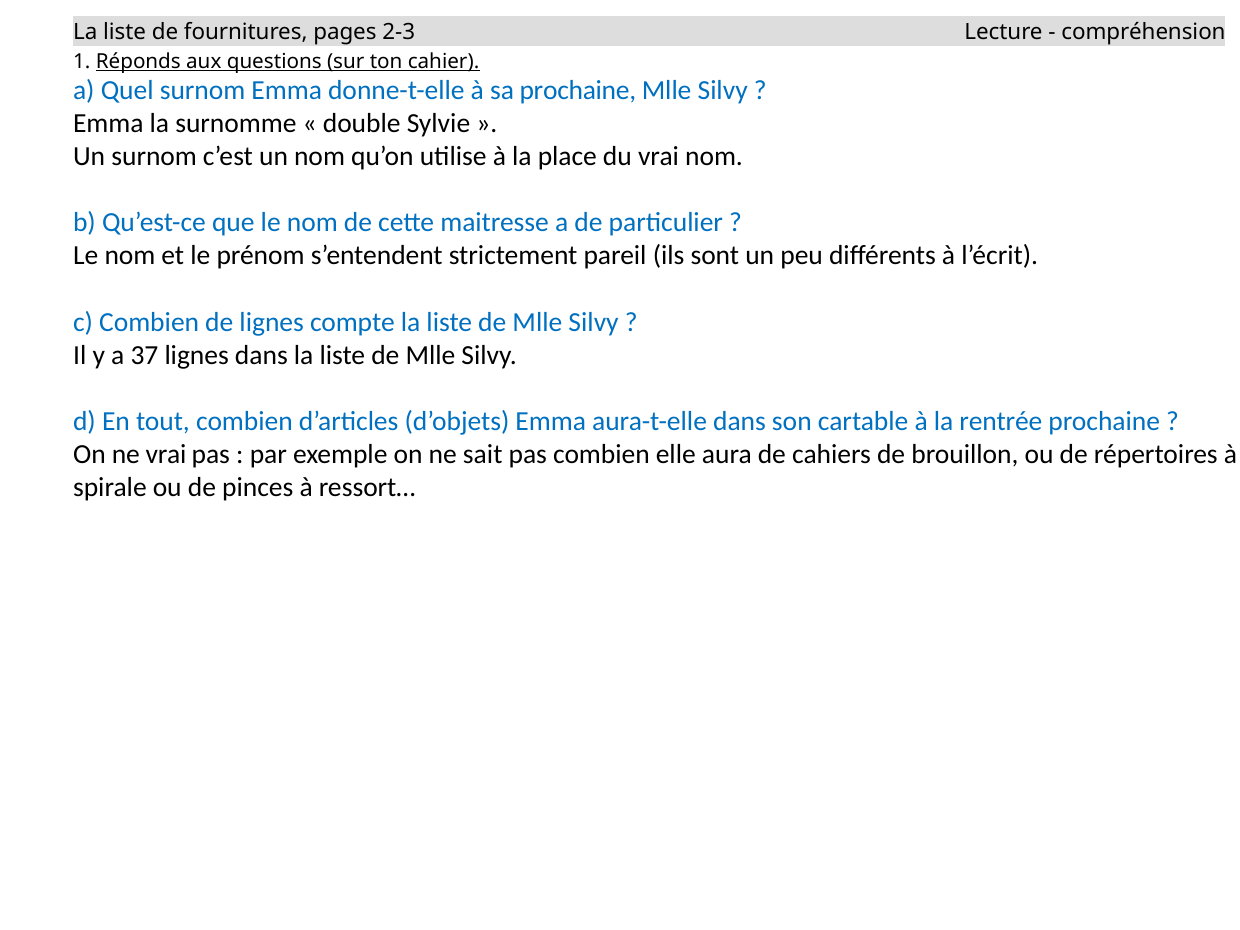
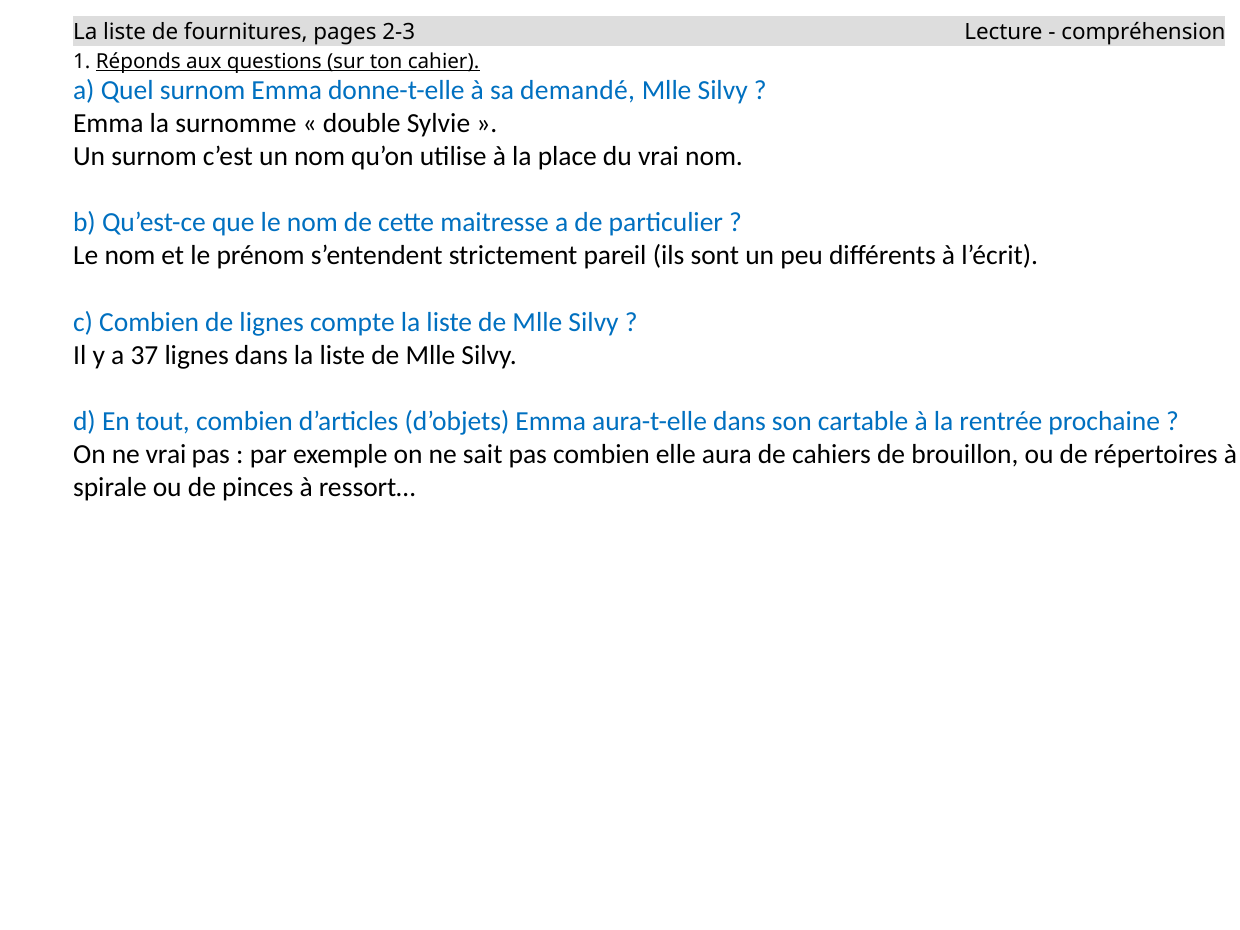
sa prochaine: prochaine -> demandé (578, 91)
